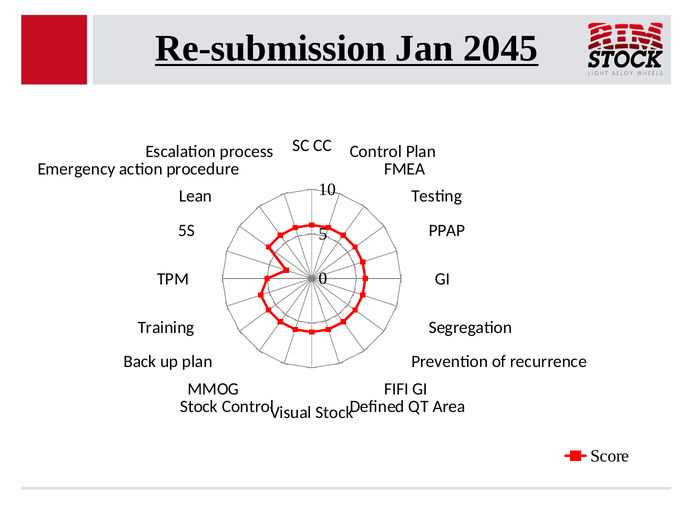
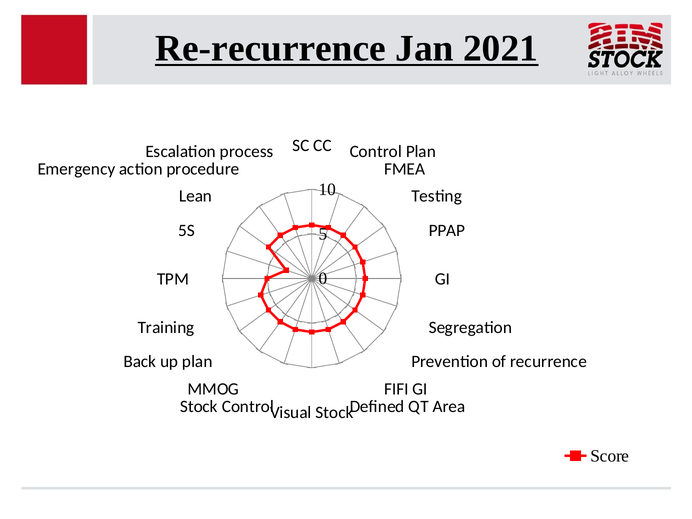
Re-submission: Re-submission -> Re-recurrence (271, 48)
2045: 2045 -> 2021 (501, 48)
